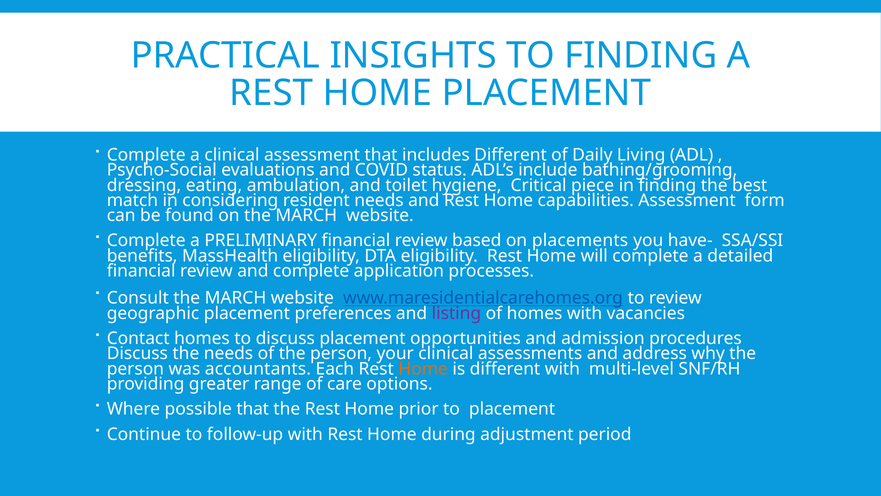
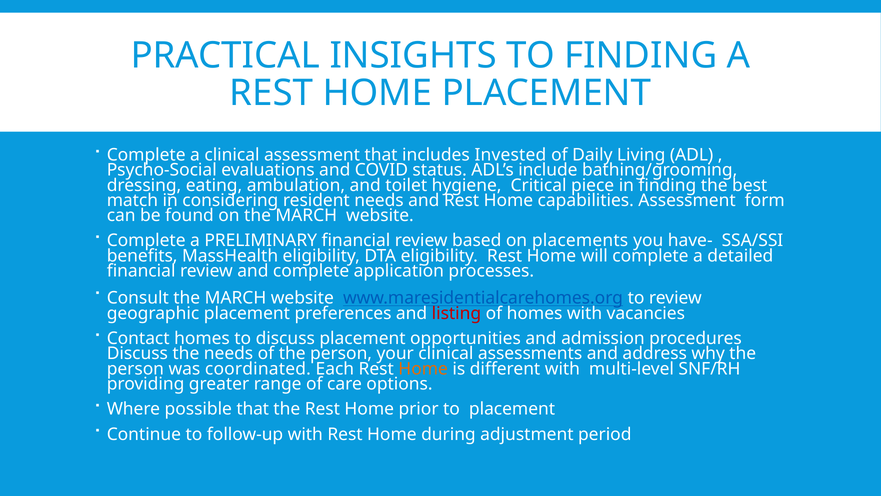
includes Different: Different -> Invested (510, 155)
listing colour: purple -> red (456, 313)
accountants: accountants -> coordinated (258, 369)
